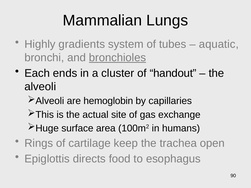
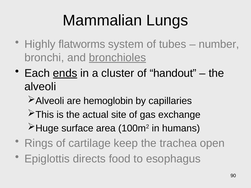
gradients: gradients -> flatworms (82, 44)
aquatic: aquatic -> number (219, 44)
ends underline: none -> present (65, 73)
